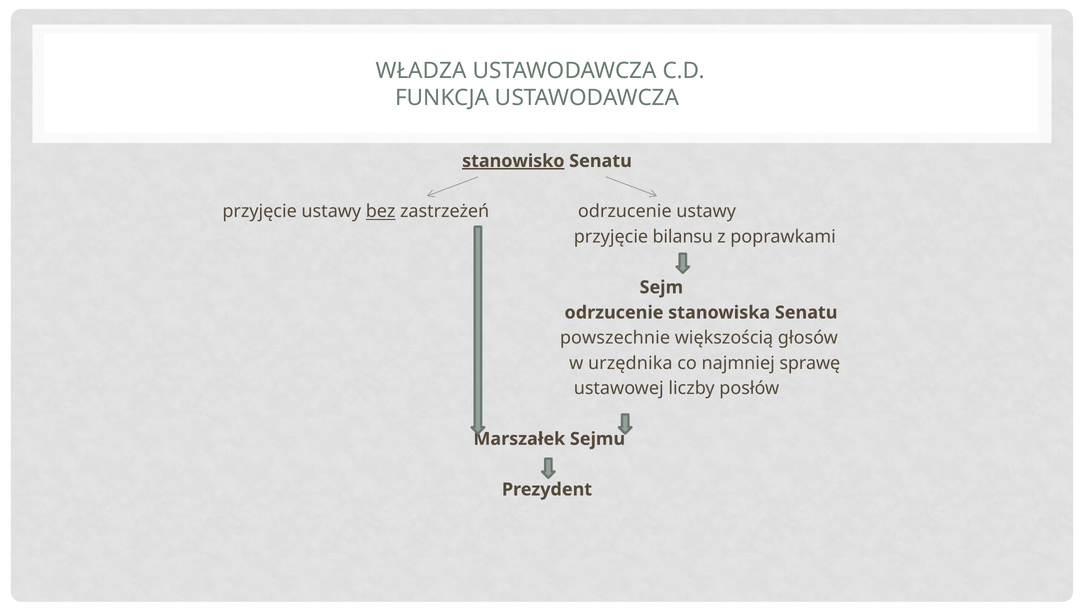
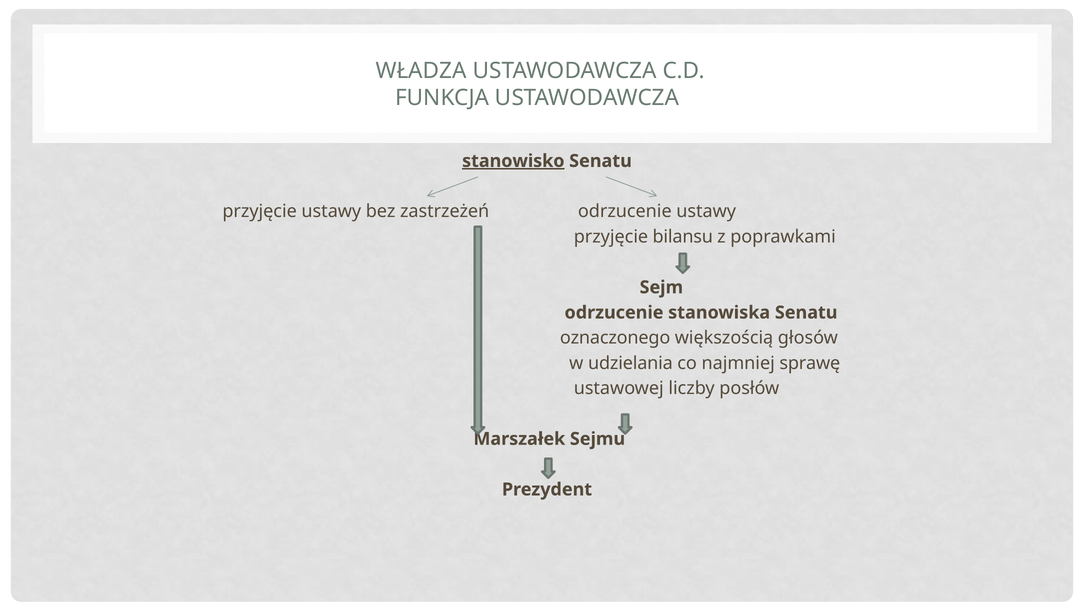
bez underline: present -> none (381, 211)
powszechnie: powszechnie -> oznaczonego (615, 338)
urzędnika: urzędnika -> udzielania (630, 363)
